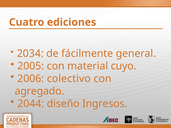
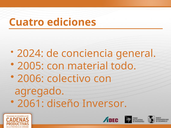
2034: 2034 -> 2024 (30, 54)
fácilmente: fácilmente -> conciencia (87, 54)
cuyo: cuyo -> todo (124, 66)
2044: 2044 -> 2061 (31, 104)
Ingresos: Ingresos -> Inversor (105, 104)
